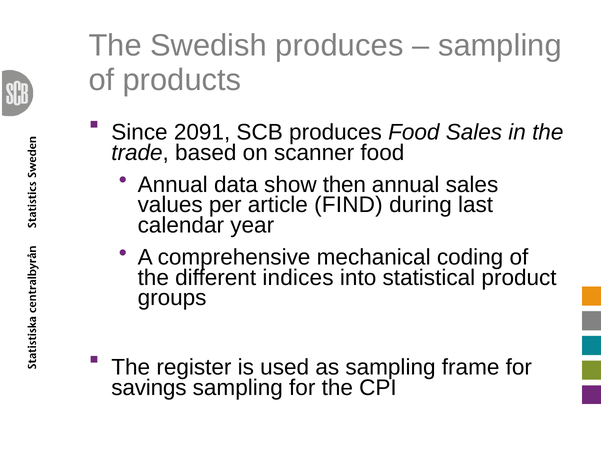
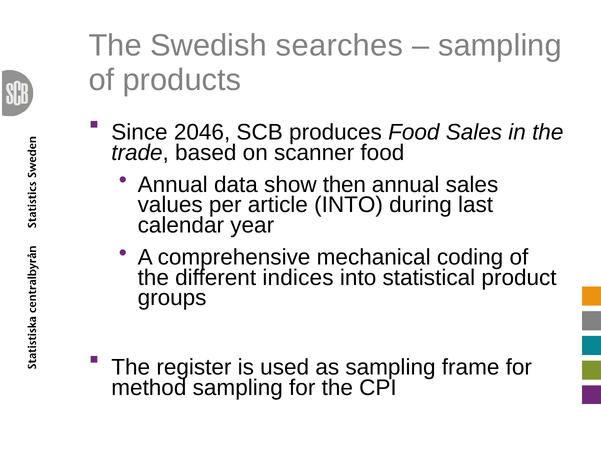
Swedish produces: produces -> searches (340, 46)
2091: 2091 -> 2046 (202, 132)
article FIND: FIND -> INTO (349, 205)
savings: savings -> method (149, 387)
